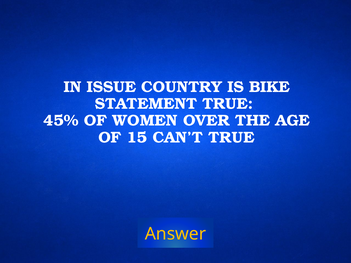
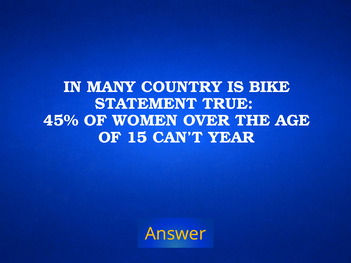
ISSUE: ISSUE -> MANY (111, 87)
CAN’T TRUE: TRUE -> YEAR (231, 138)
